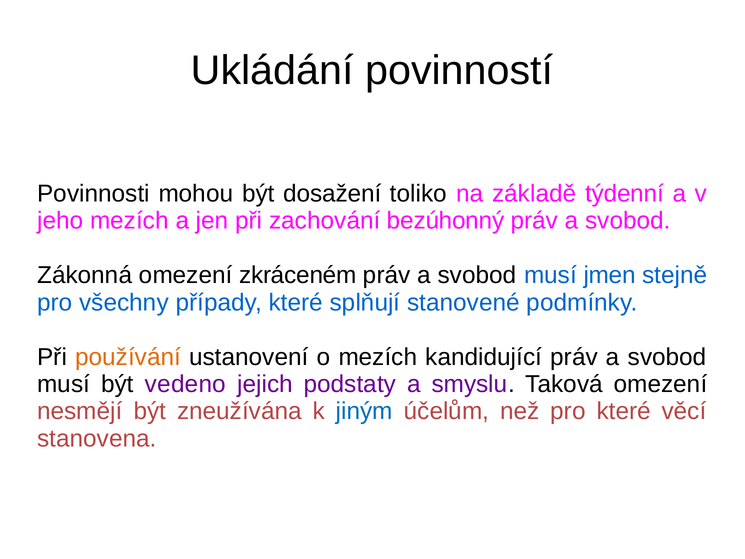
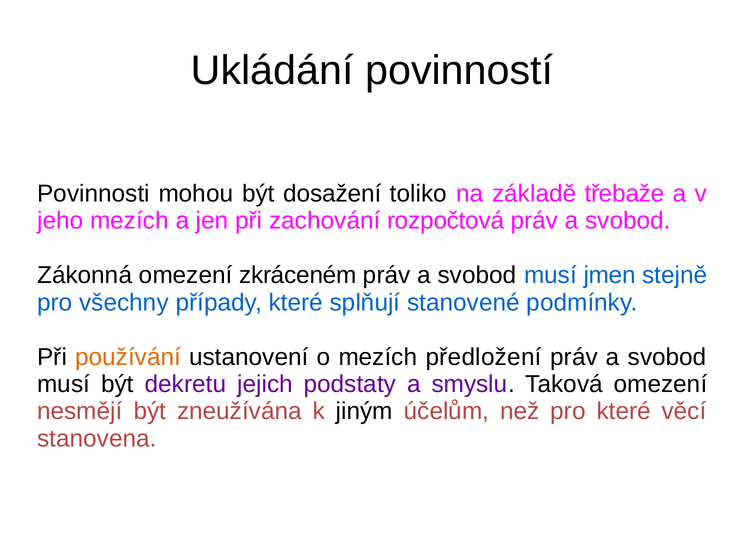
týdenní: týdenní -> třebaže (625, 193)
bezúhonný: bezúhonný -> rozpočtová (446, 221)
kandidující: kandidující -> předložení (484, 357)
vedeno: vedeno -> dekretu (186, 384)
jiným colour: blue -> black (364, 411)
